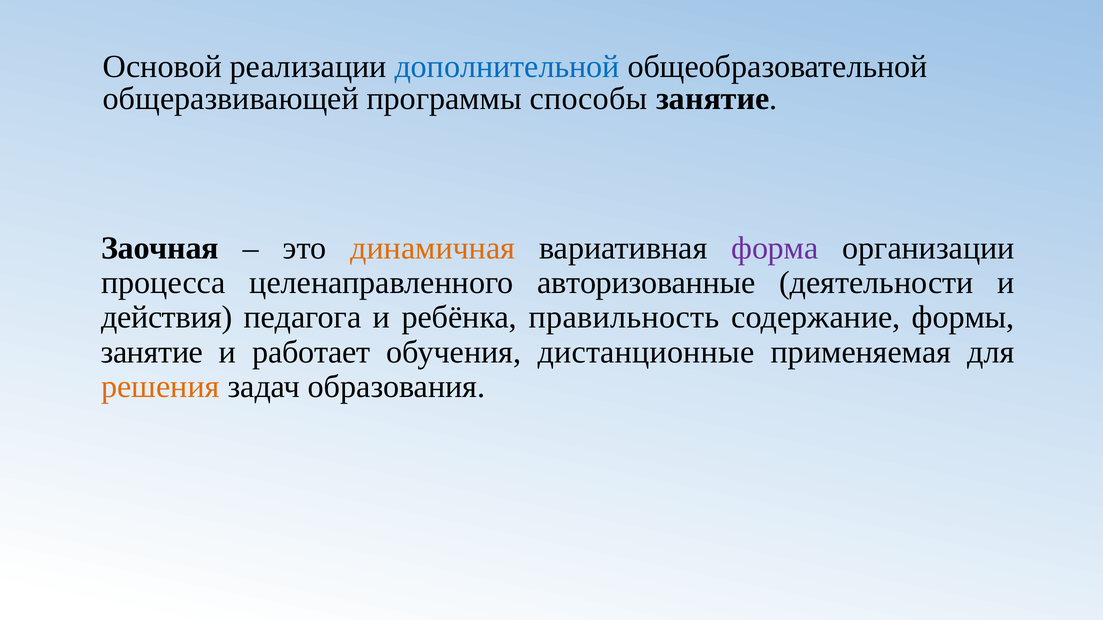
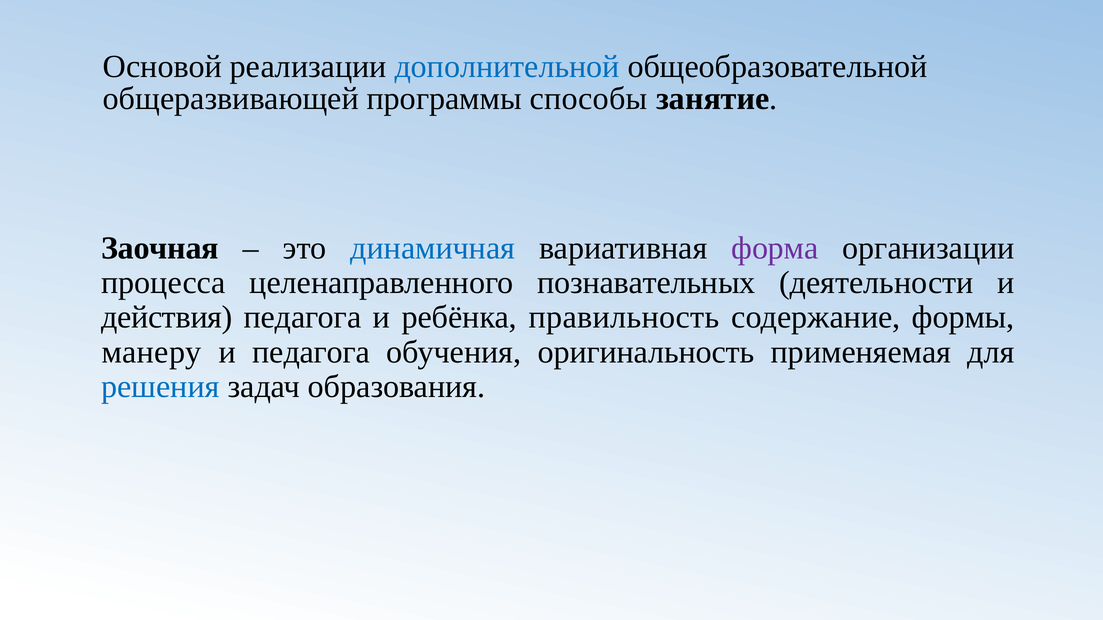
динамичная colour: orange -> blue (433, 248)
авторизованные: авторизованные -> познавательных (646, 283)
занятие: занятие -> манеру (152, 352)
и работает: работает -> педагога (311, 352)
дистанционные: дистанционные -> оригинальность (646, 352)
решения colour: orange -> blue (160, 387)
